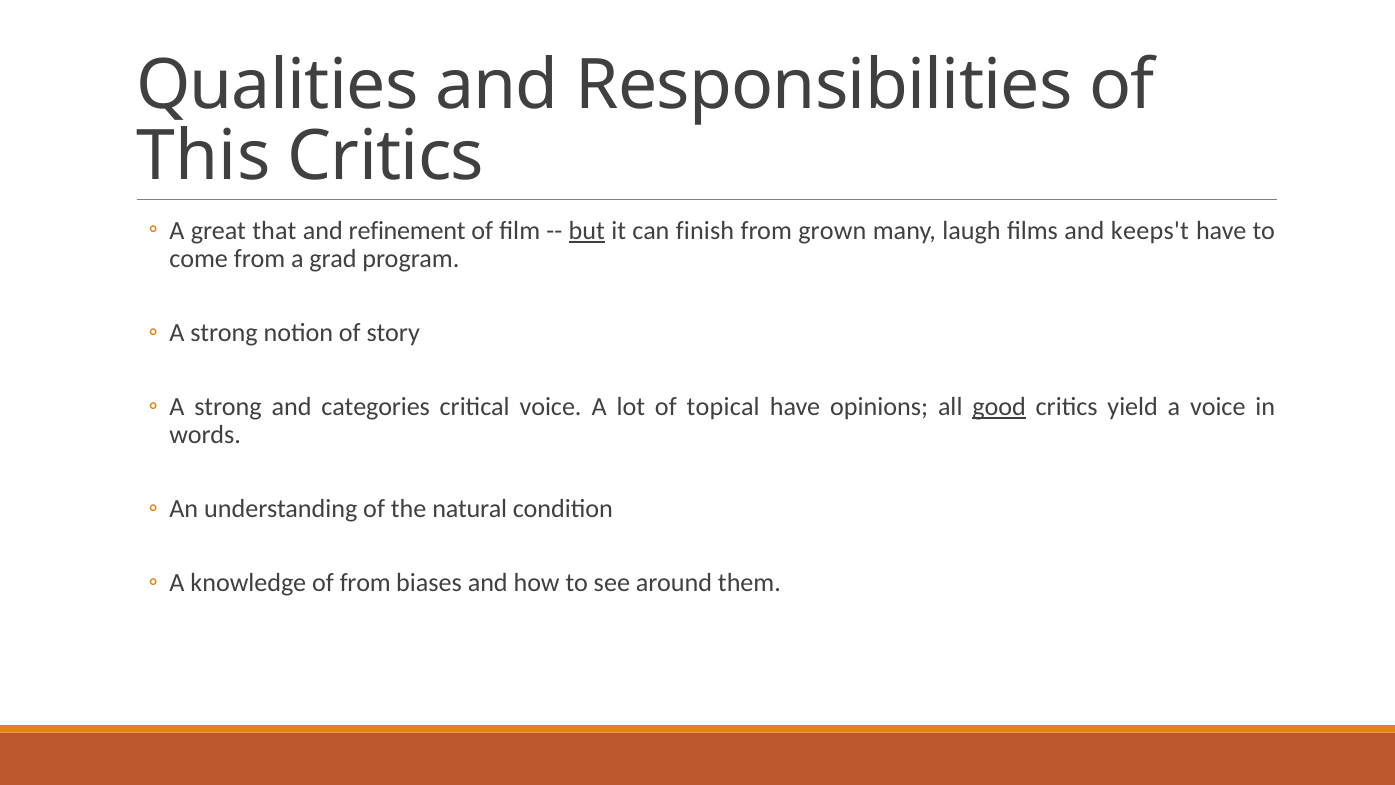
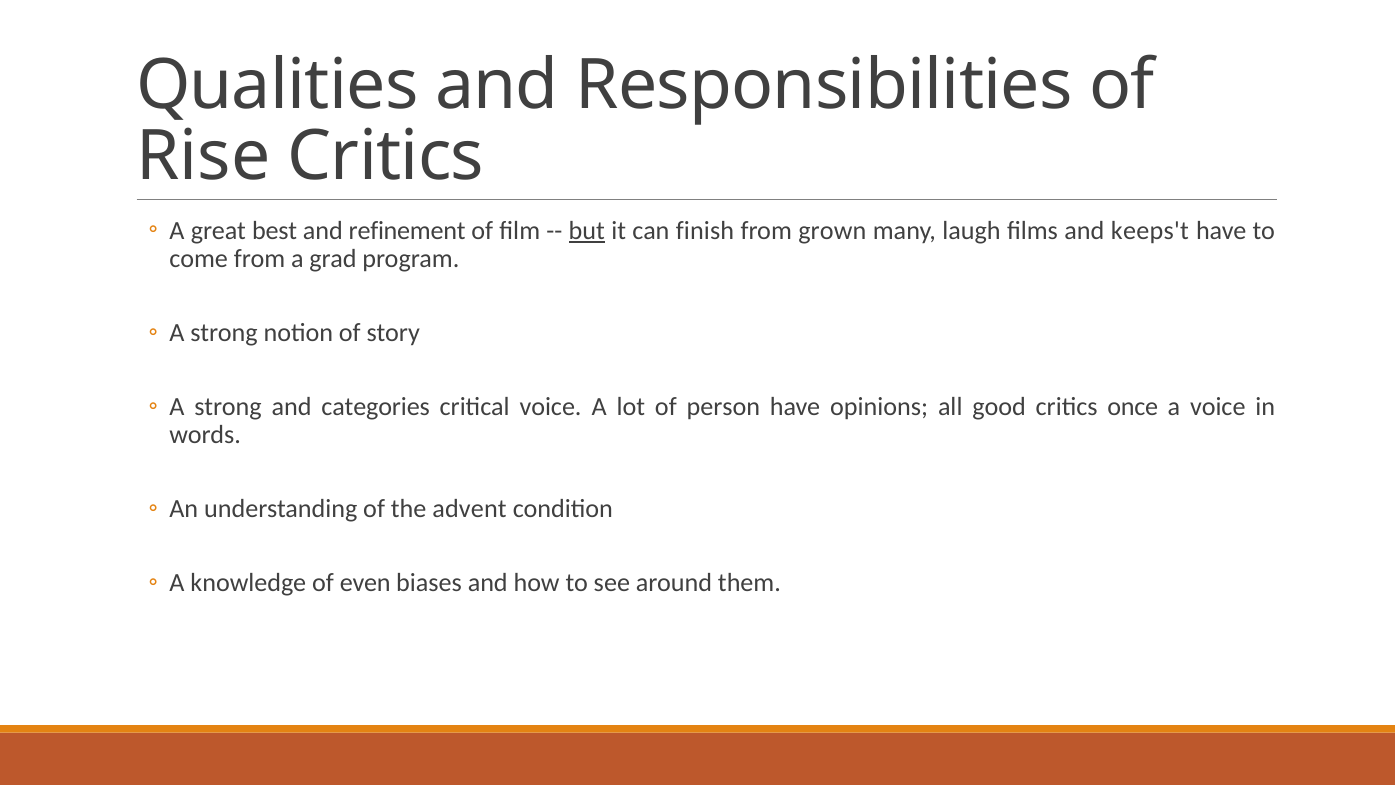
This: This -> Rise (203, 156)
that: that -> best (275, 230)
topical: topical -> person (723, 407)
good underline: present -> none (999, 407)
yield: yield -> once (1133, 407)
natural: natural -> advent (470, 509)
of from: from -> even (365, 583)
